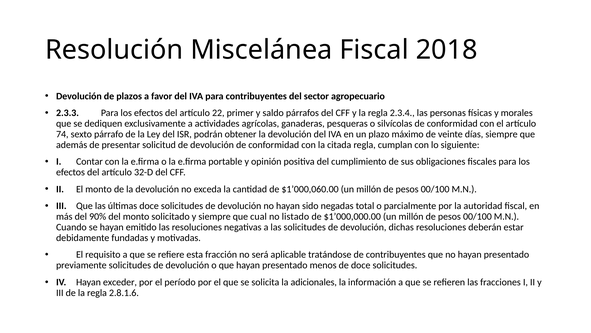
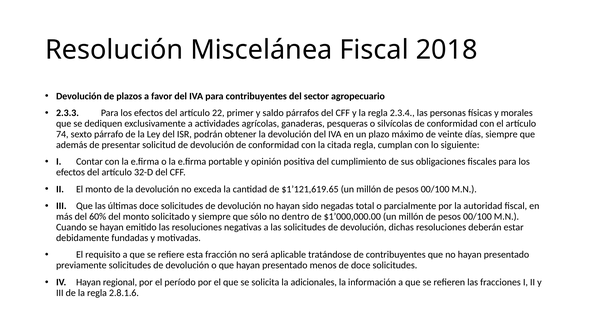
$1’000,060.00: $1’000,060.00 -> $1’121,619.65 (310, 189)
90%: 90% -> 60% (98, 216)
cual: cual -> sólo (259, 216)
listado: listado -> dentro (295, 216)
exceder: exceder -> regional (120, 282)
